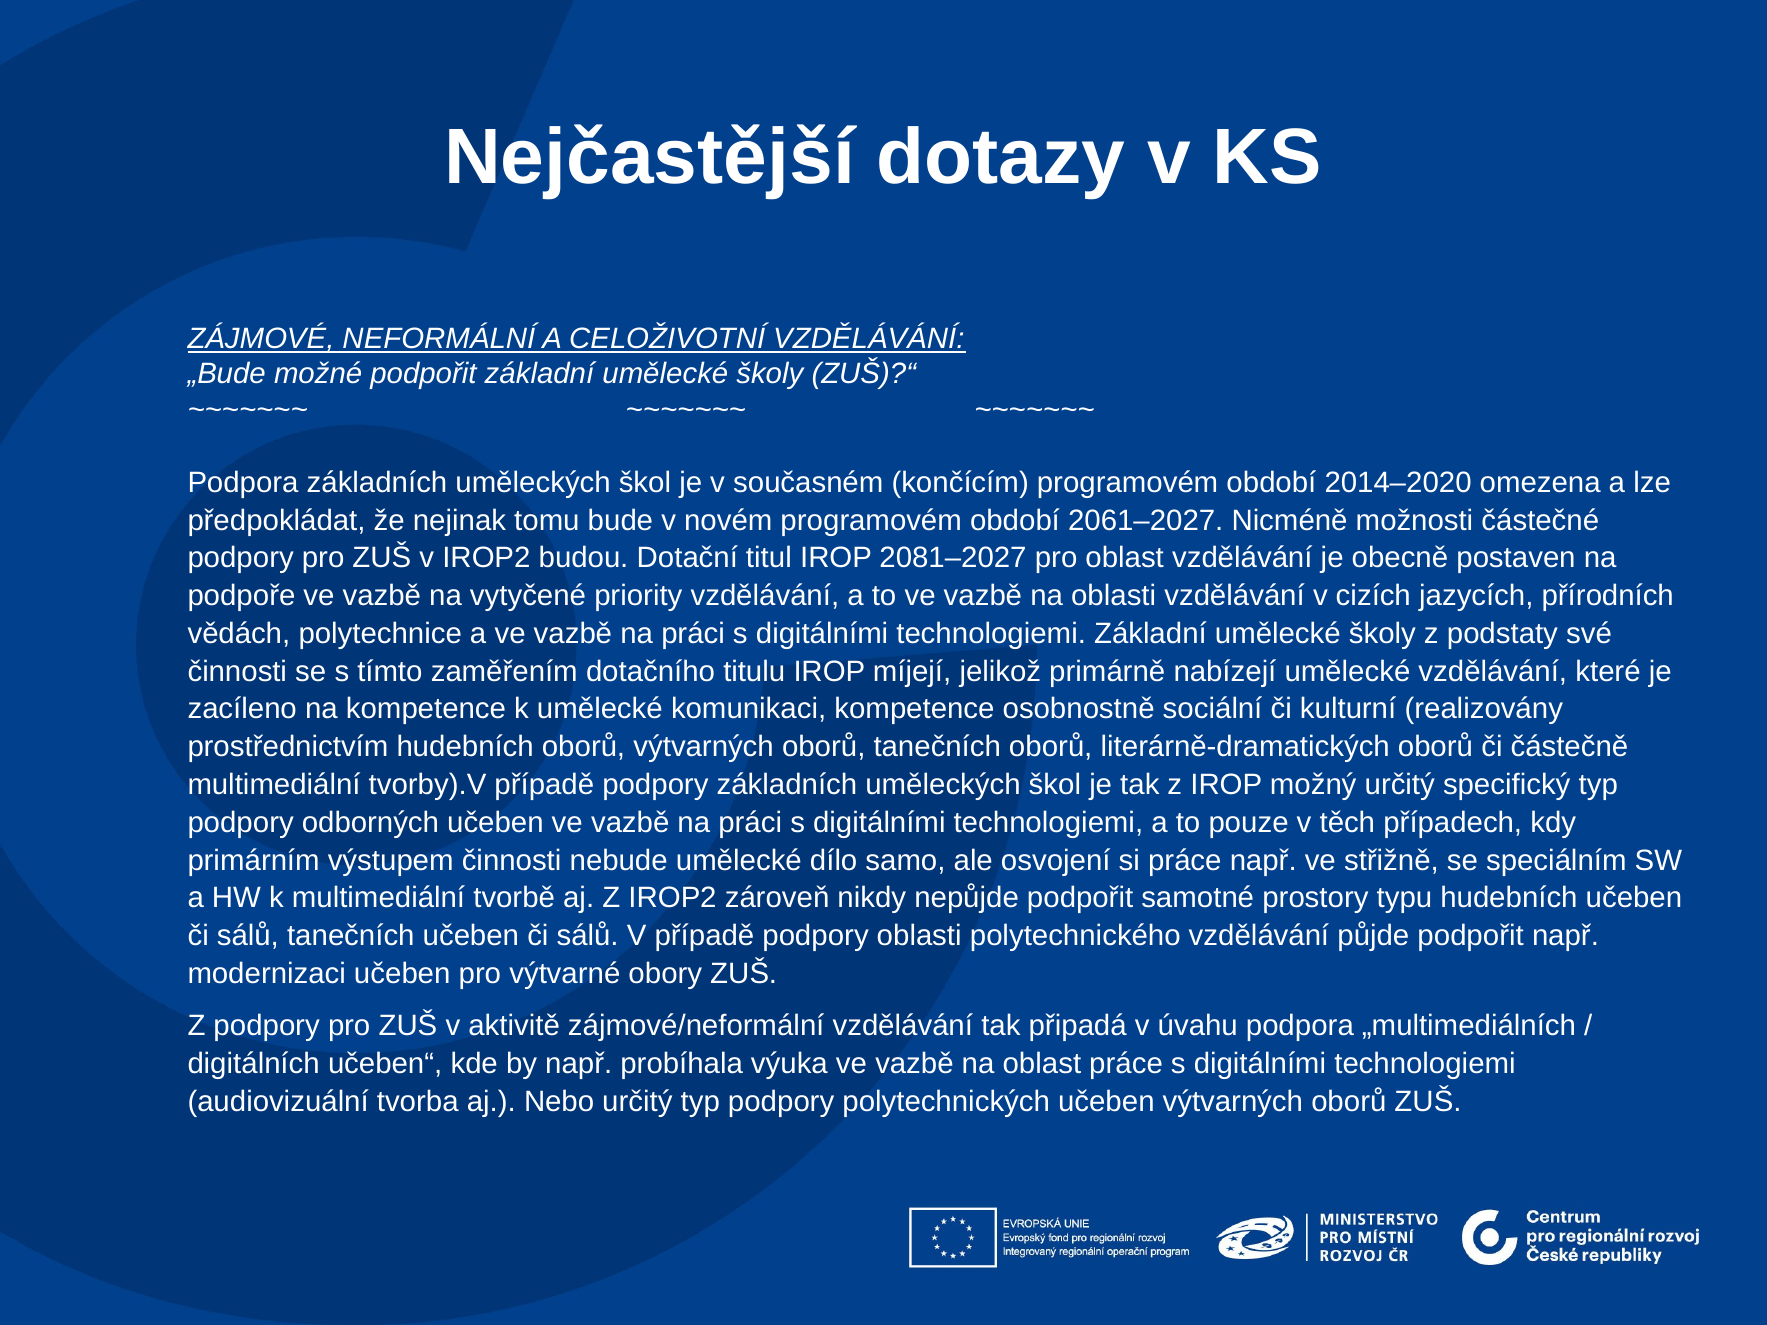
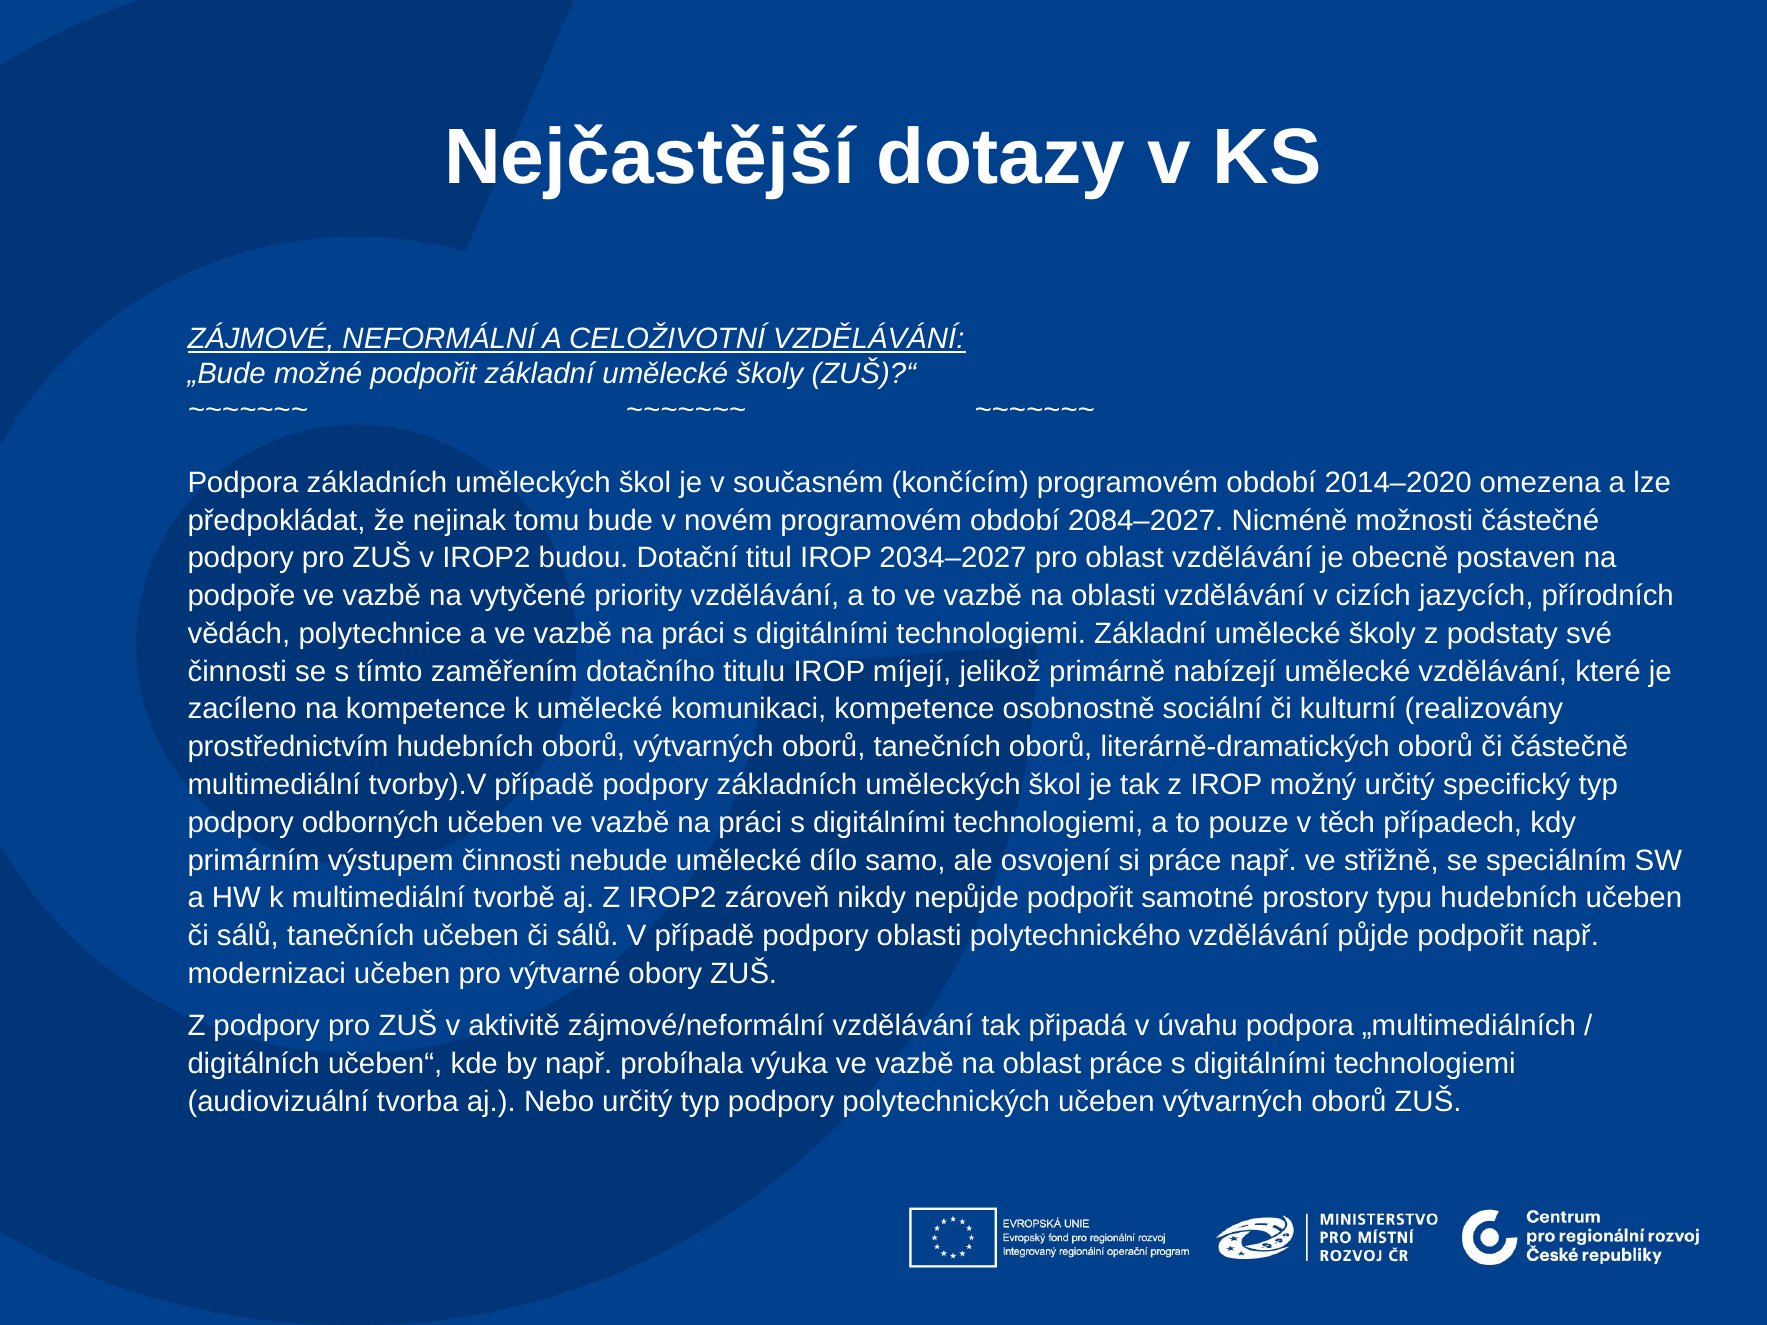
2061–2027: 2061–2027 -> 2084–2027 (1146, 521)
2081–2027: 2081–2027 -> 2034–2027 (953, 558)
